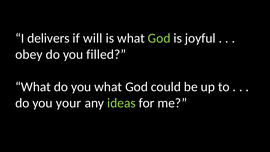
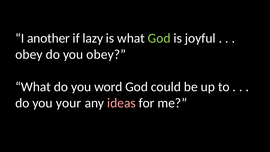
delivers: delivers -> another (48, 38)
will: will -> lazy (93, 38)
you filled: filled -> obey (106, 54)
you what: what -> word (108, 87)
ideas colour: light green -> pink (121, 103)
